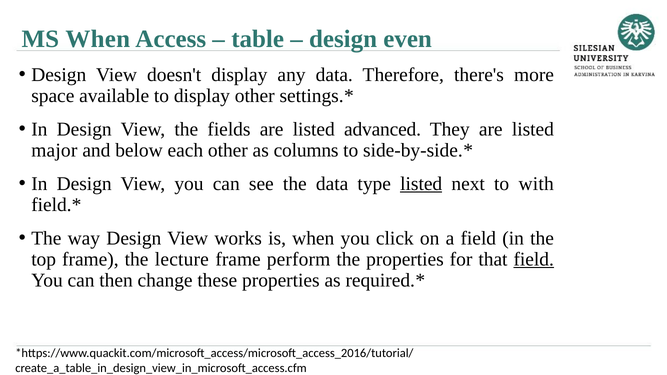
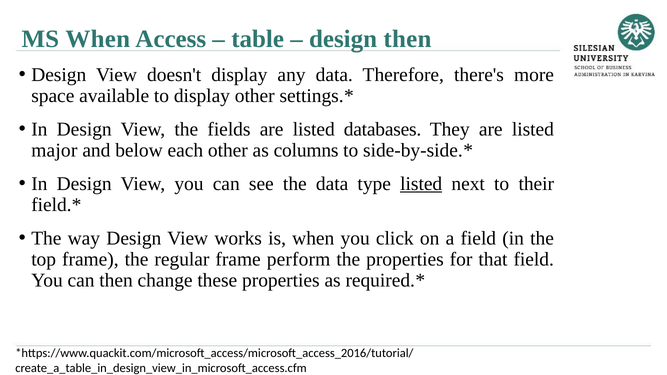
design even: even -> then (407, 39)
advanced: advanced -> databases (383, 129)
with: with -> their (536, 184)
lecture: lecture -> regular (182, 259)
field underline: present -> none (534, 259)
